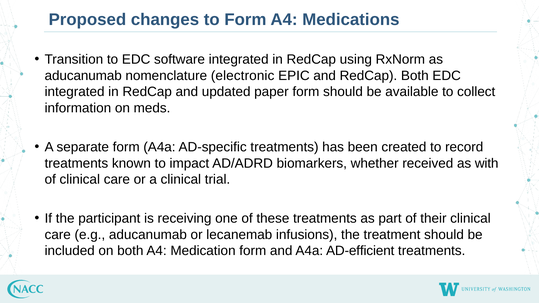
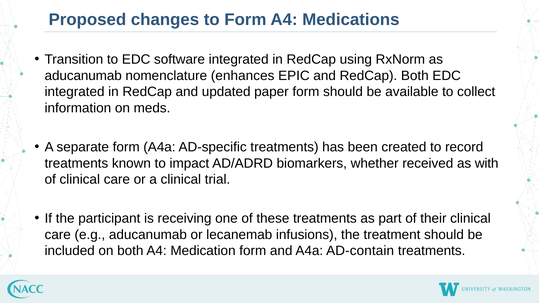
electronic: electronic -> enhances (243, 76)
AD-efficient: AD-efficient -> AD-contain (360, 251)
